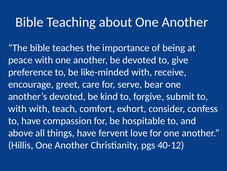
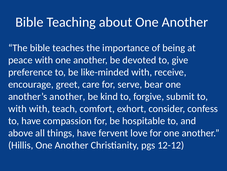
another’s devoted: devoted -> another (67, 96)
40-12: 40-12 -> 12-12 (171, 145)
